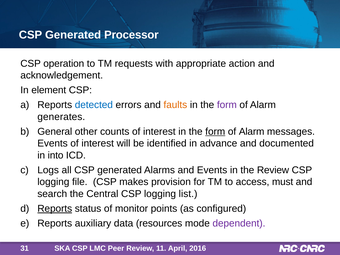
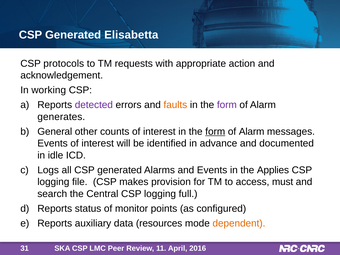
Processor: Processor -> Elisabetta (131, 35)
operation: operation -> protocols (64, 64)
element: element -> working (49, 90)
detected colour: blue -> purple (94, 105)
into: into -> idle (56, 155)
the Review: Review -> Applies (273, 170)
list: list -> full (188, 194)
Reports underline: present -> none (55, 209)
dependent colour: purple -> orange (239, 223)
